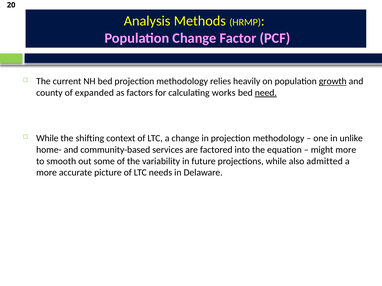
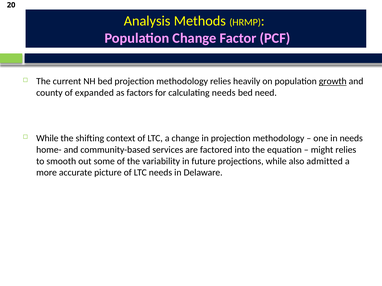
calculating works: works -> needs (224, 93)
need underline: present -> none (266, 93)
in unlike: unlike -> needs (351, 138)
might more: more -> relies (346, 150)
